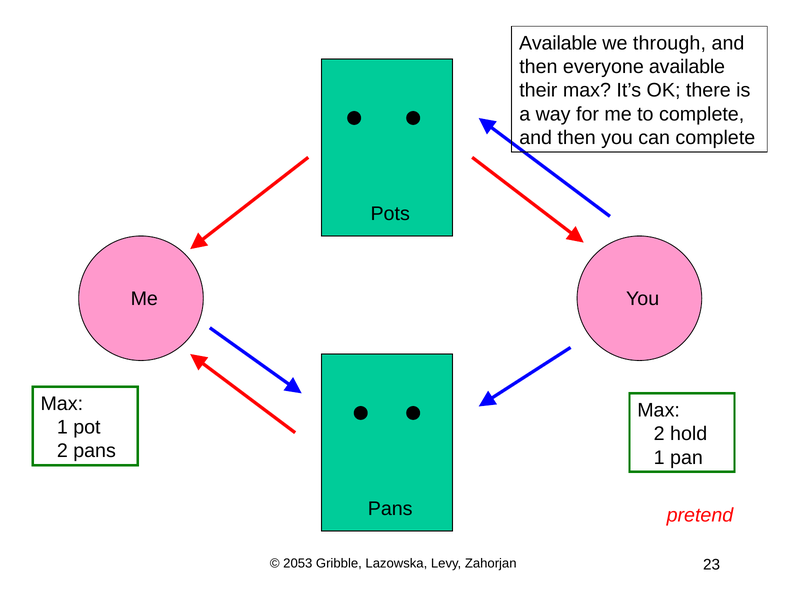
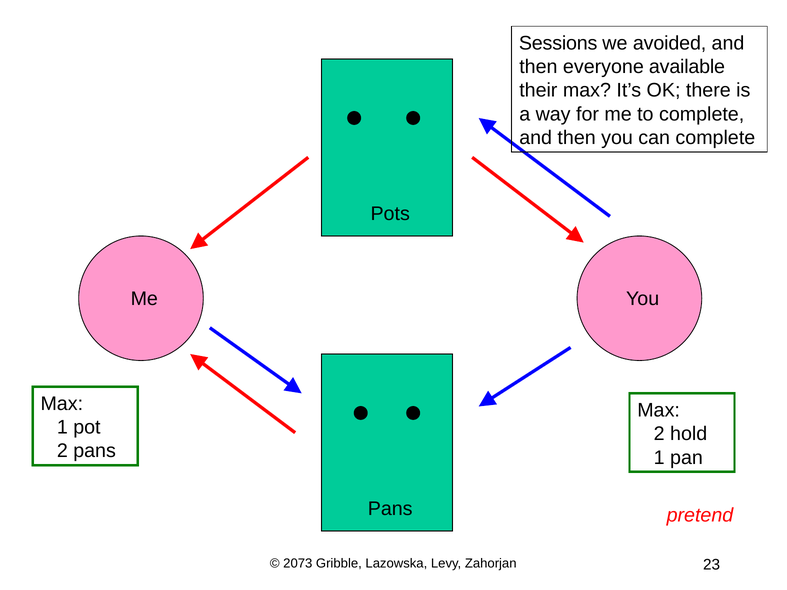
Available: Available -> Sessions (558, 43)
through: through -> avoided (670, 43)
2053: 2053 -> 2073 (298, 564)
